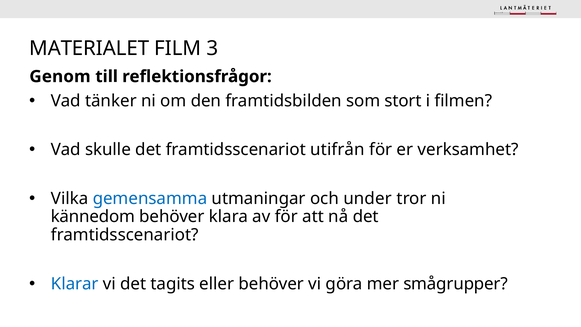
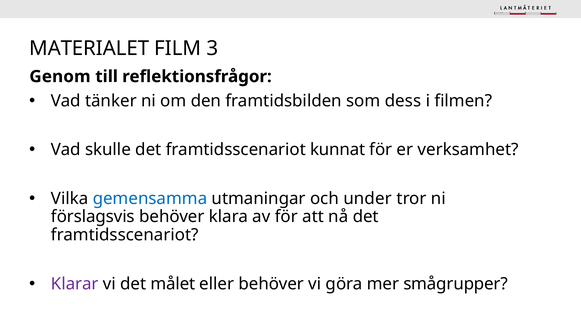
stort: stort -> dess (403, 101)
utifrån: utifrån -> kunnat (338, 150)
kännedom: kännedom -> förslagsvis (93, 217)
Klarar colour: blue -> purple (75, 284)
tagits: tagits -> målet (173, 284)
